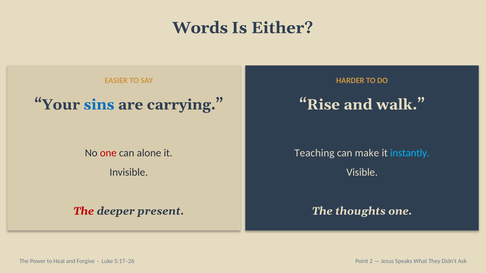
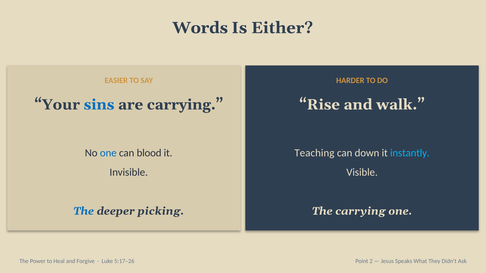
one colour: red -> blue (108, 153)
alone: alone -> blood (149, 153)
make: make -> down (367, 153)
The colour: red -> blue (84, 211)
present: present -> picking (161, 211)
The thoughts: thoughts -> carrying (360, 211)
